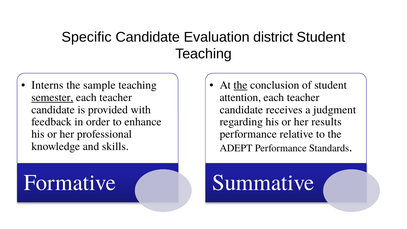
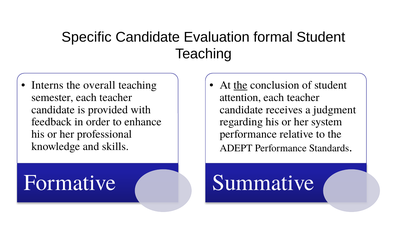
district: district -> formal (273, 37)
sample: sample -> overall (99, 85)
semester underline: present -> none (52, 97)
results: results -> system (327, 122)
